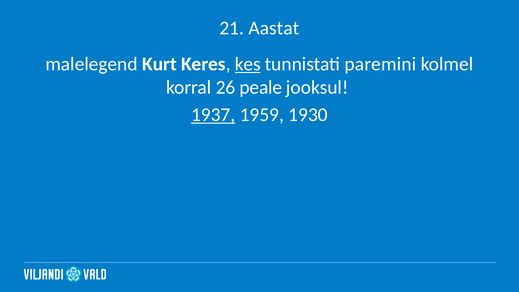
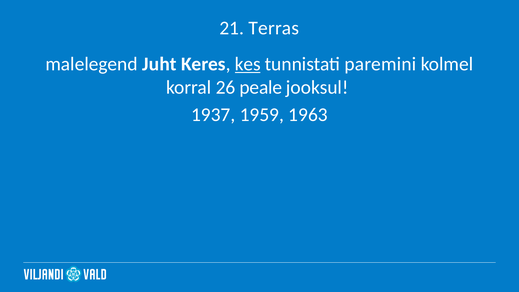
Aastat: Aastat -> Terras (274, 28)
Kurt: Kurt -> Juht (159, 64)
1937 underline: present -> none (213, 115)
1930: 1930 -> 1963 (308, 115)
